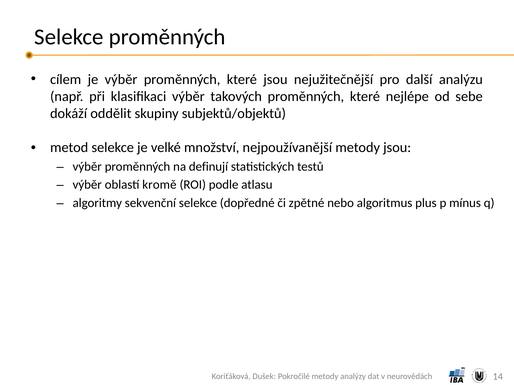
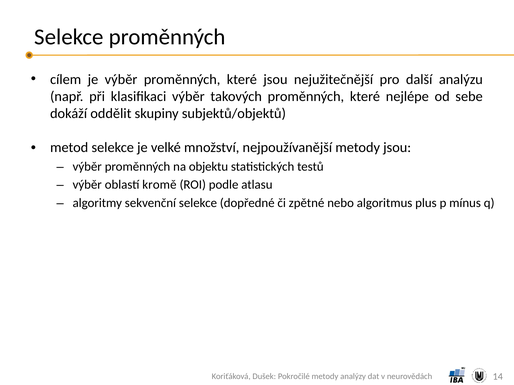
definují: definují -> objektu (208, 167)
